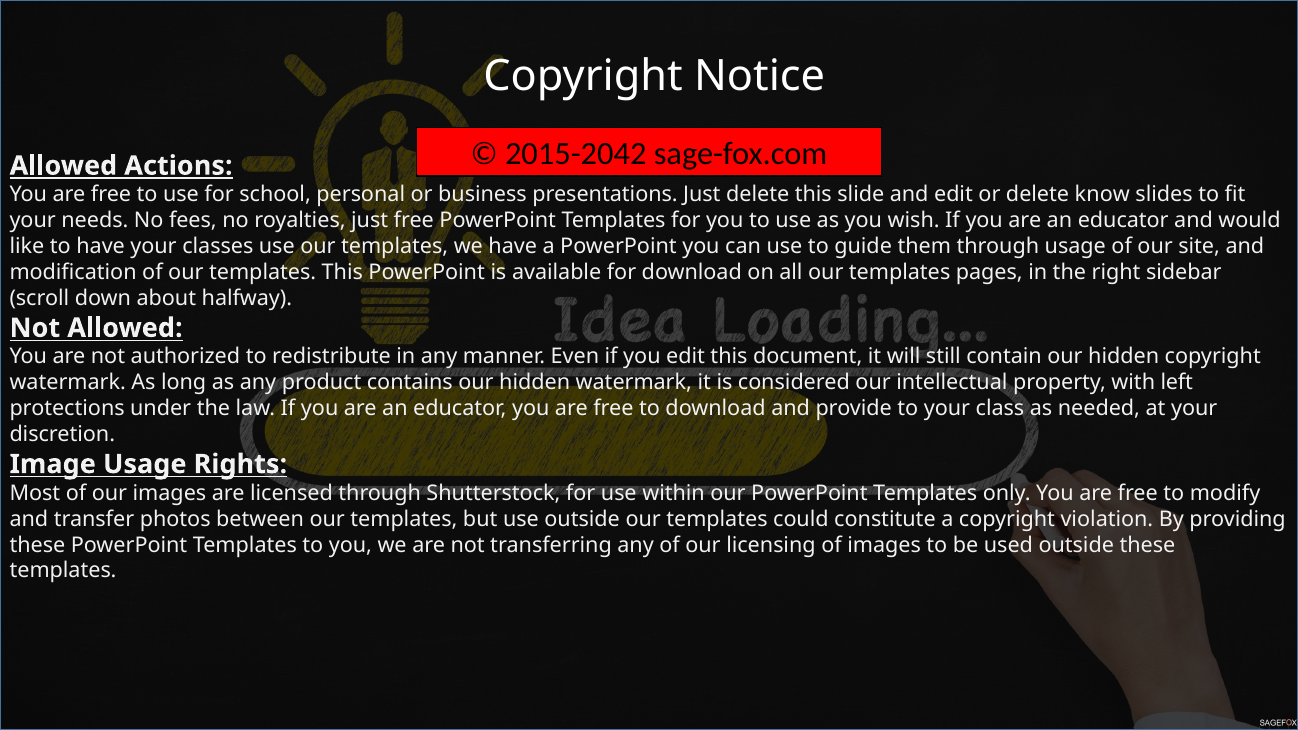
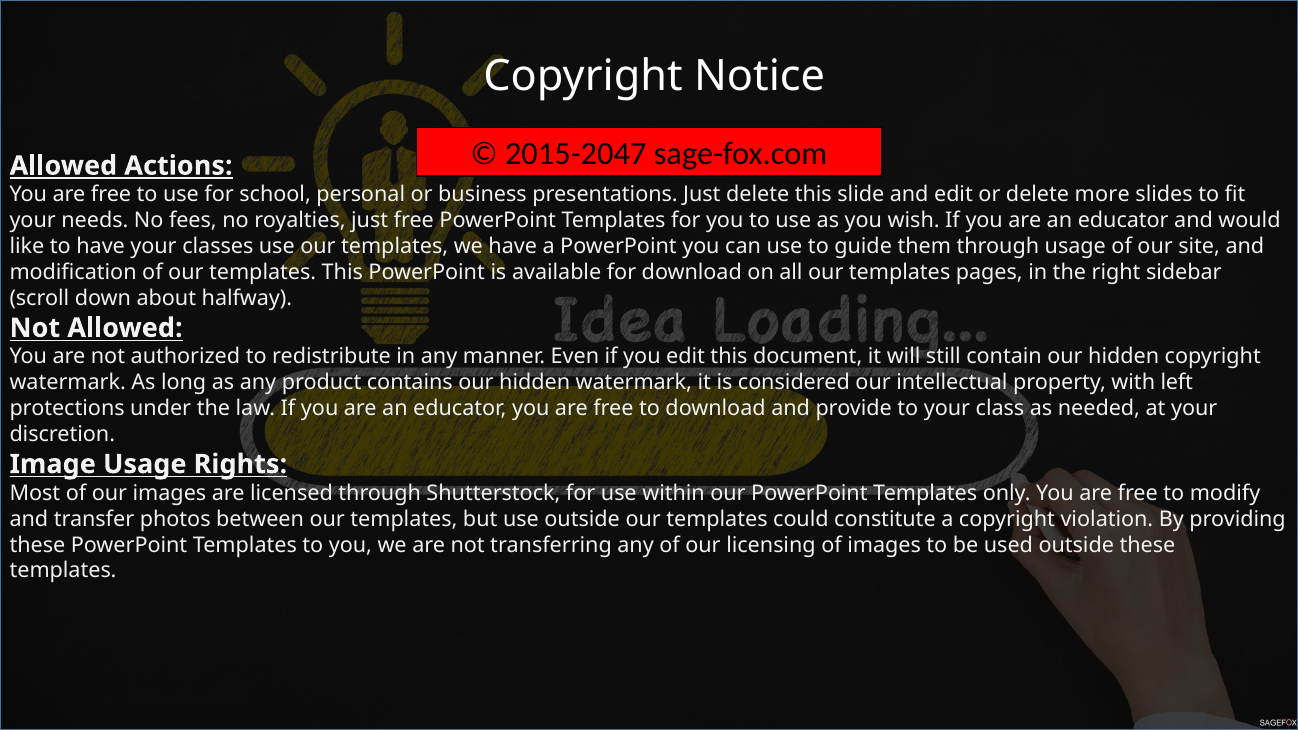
2015-2042: 2015-2042 -> 2015-2047 (576, 154)
know: know -> more (1102, 195)
